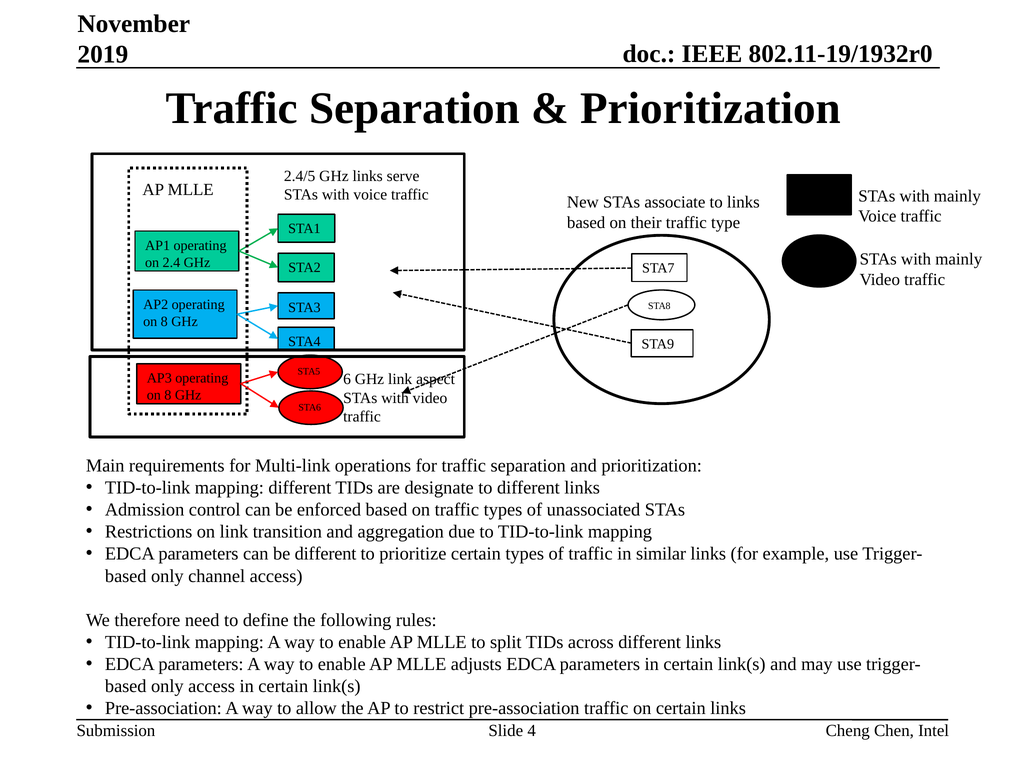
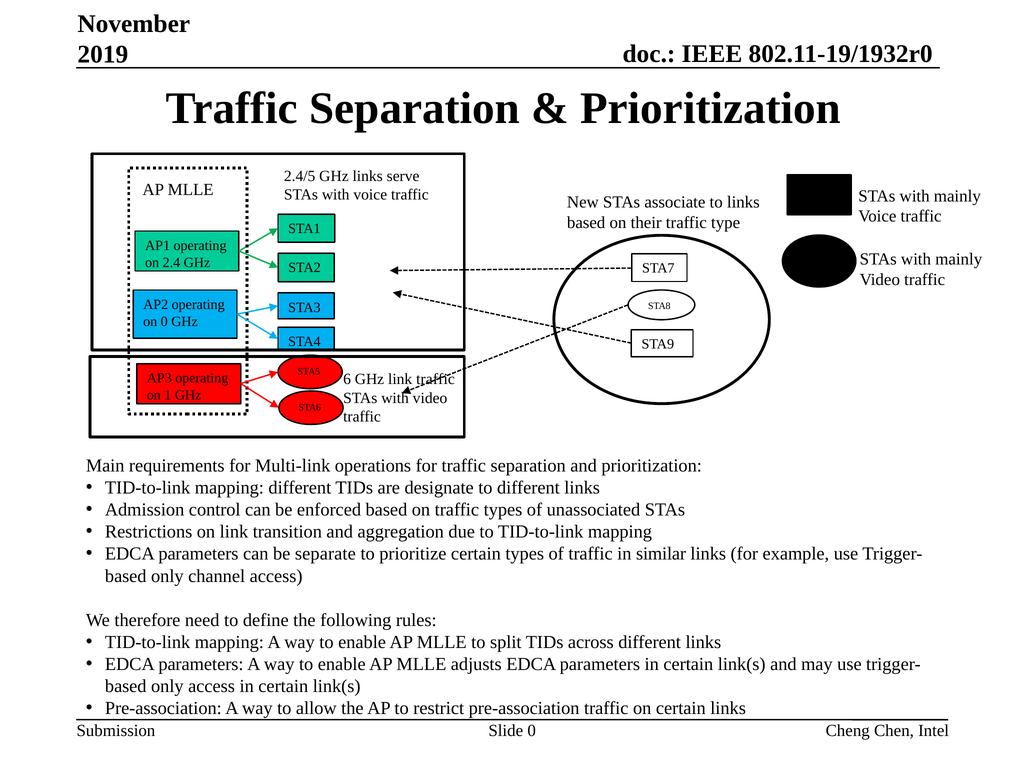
8: 8 -> 0 (164, 321)
link aspect: aspect -> traffic (435, 379)
8: 8 -> 1 (168, 395)
be different: different -> separate (325, 554)
Slide 4: 4 -> 0 (532, 731)
